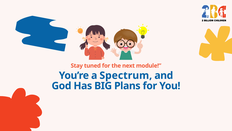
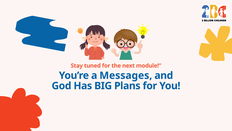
Spectrum: Spectrum -> Messages (126, 75)
